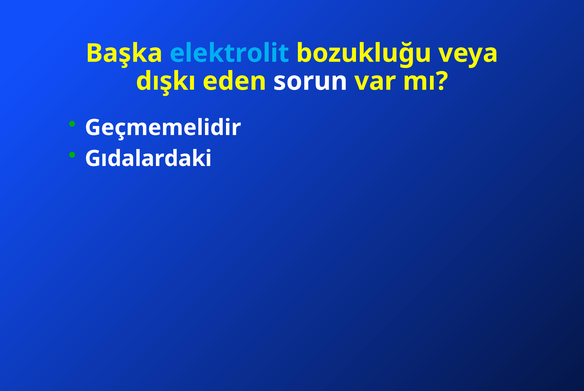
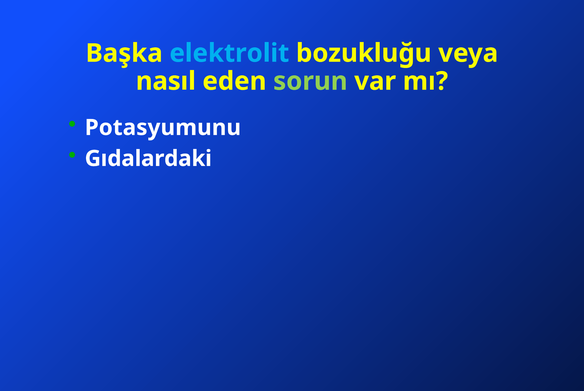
dışkı: dışkı -> nasıl (166, 81)
sorun colour: white -> light green (310, 81)
Geçmemelidir: Geçmemelidir -> Potasyumunu (163, 128)
